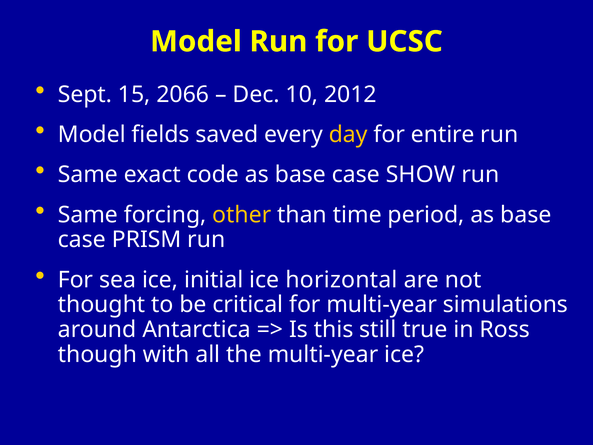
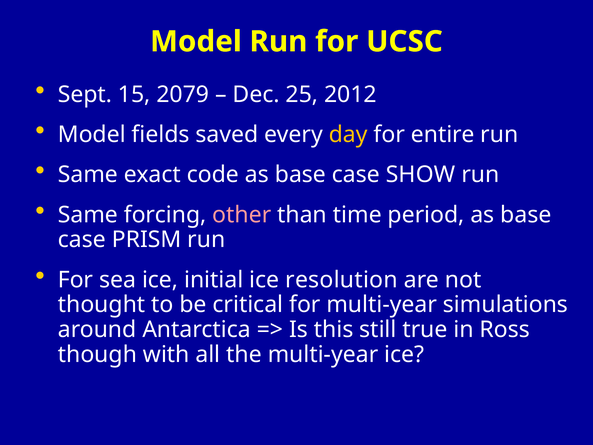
2066: 2066 -> 2079 (183, 94)
10: 10 -> 25 (302, 94)
other colour: yellow -> pink (242, 215)
horizontal: horizontal -> resolution (341, 280)
